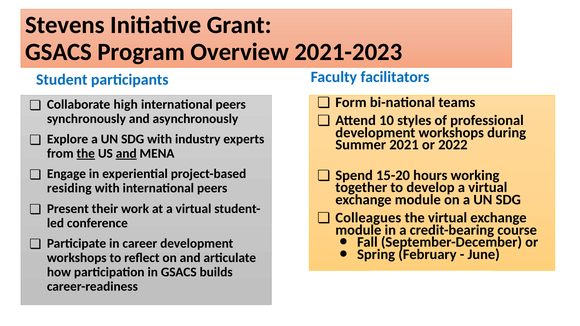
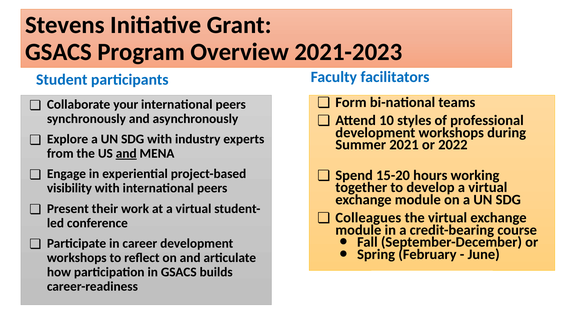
high: high -> your (126, 105)
the underline: present -> none (86, 154)
residing: residing -> visibility (69, 188)
